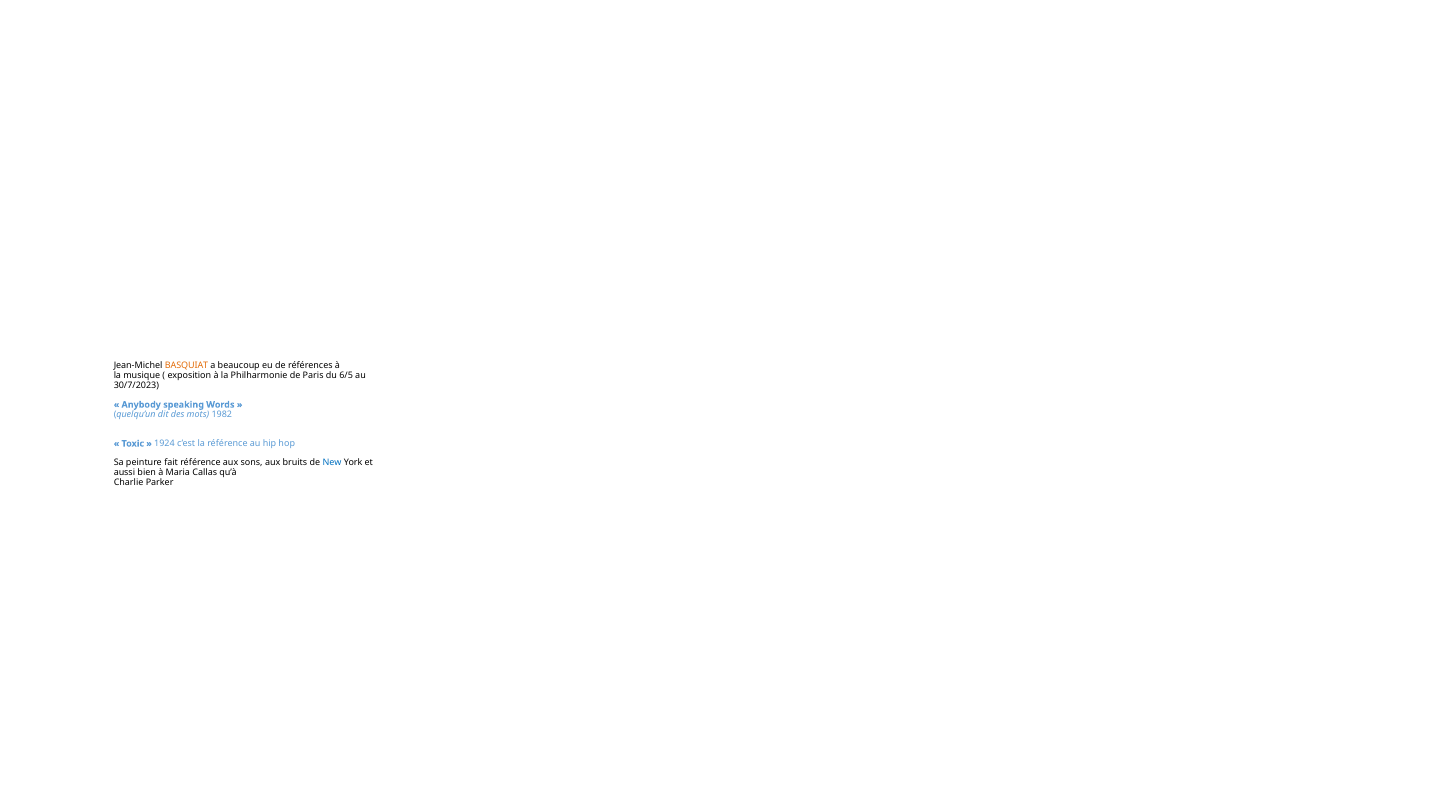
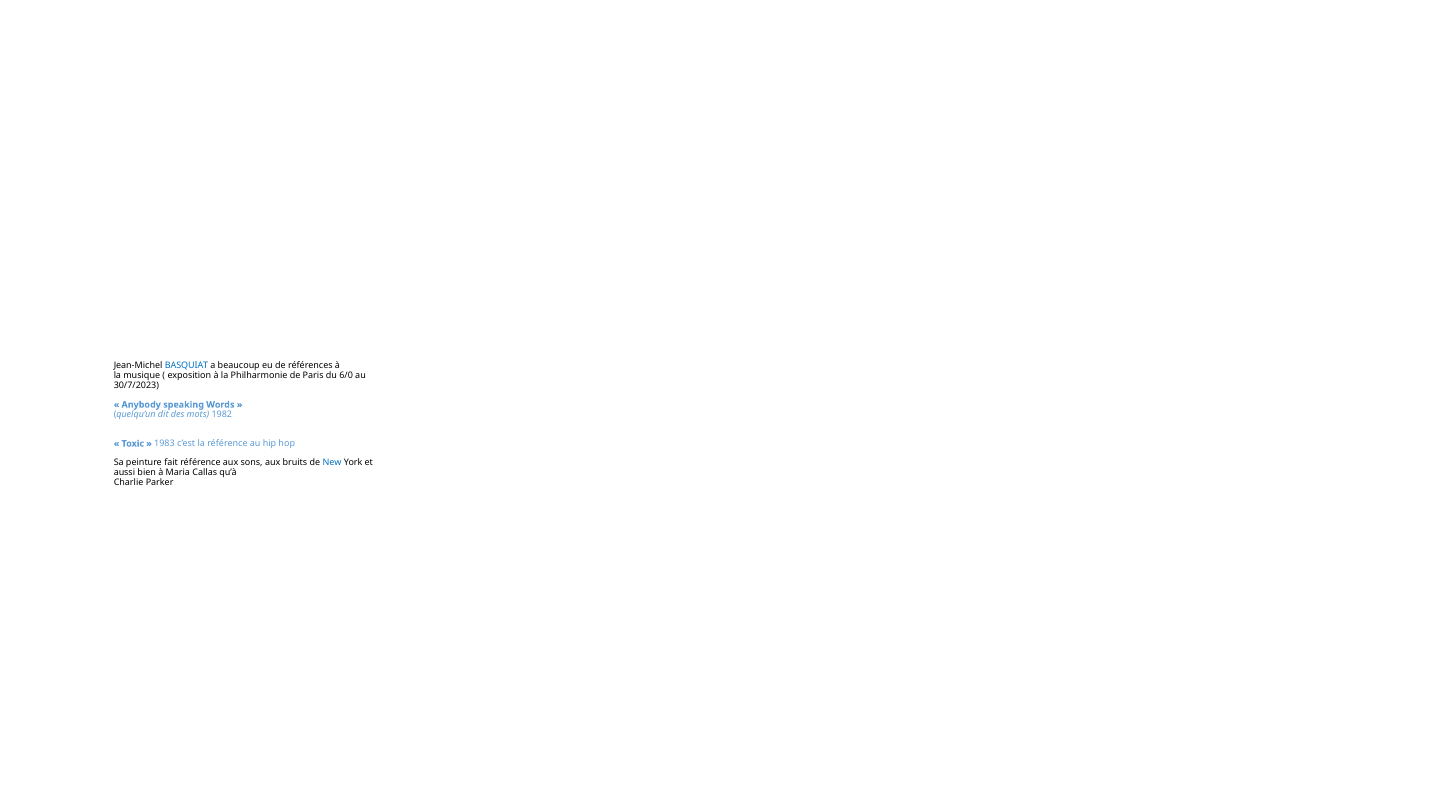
BASQUIAT colour: orange -> blue (187, 366)
6/5: 6/5 -> 6/0 (346, 375)
1924: 1924 -> 1983 (164, 443)
